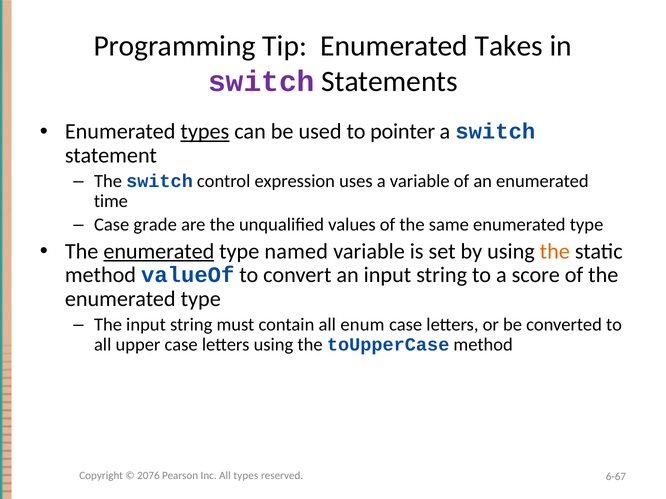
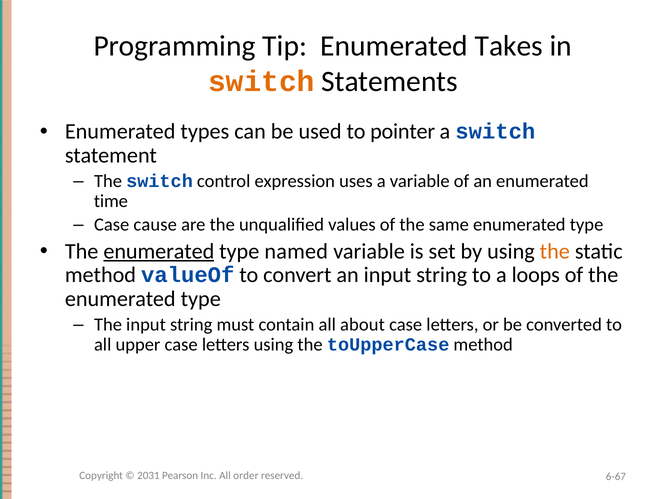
switch colour: purple -> orange (261, 81)
types underline: present -> none (205, 132)
grade: grade -> cause (155, 225)
score: score -> loops (536, 275)
enum: enum -> about (362, 325)
2076: 2076 -> 2031 (148, 476)
All types: types -> order (246, 476)
